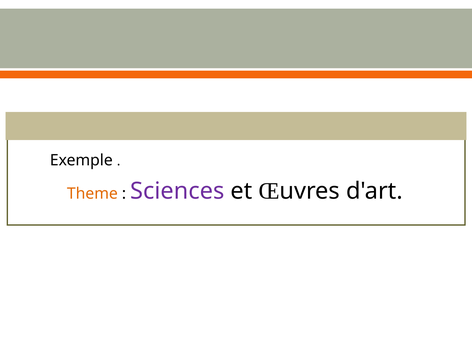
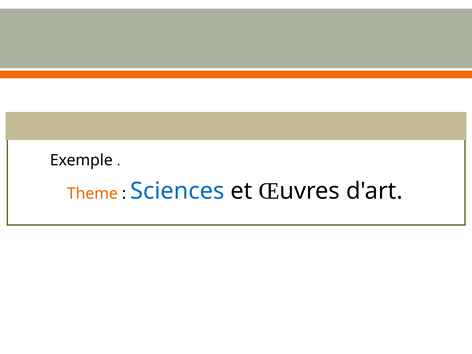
Sciences colour: purple -> blue (177, 191)
